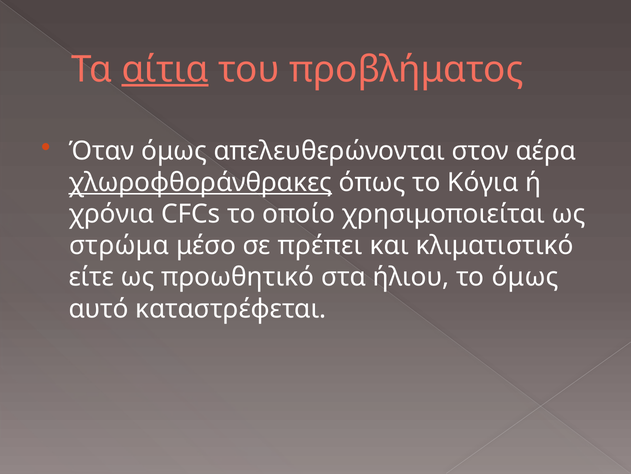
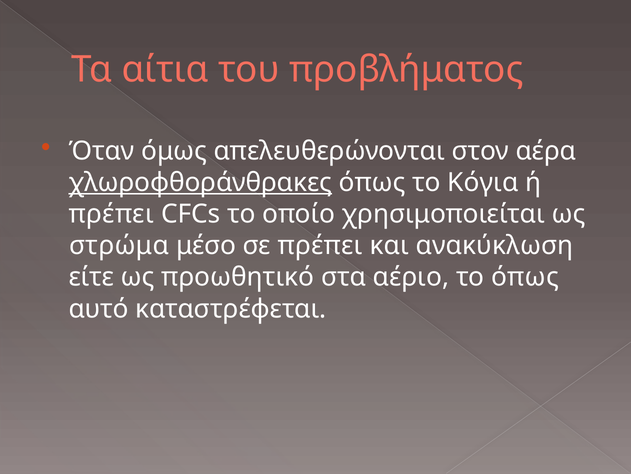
αίτια underline: present -> none (165, 69)
χρόνια: χρόνια -> πρέπει (111, 214)
κλιματιστικό: κλιματιστικό -> ανακύκλωση (495, 245)
ήλιου: ήλιου -> αέριο (411, 277)
το όμως: όμως -> όπως (525, 277)
